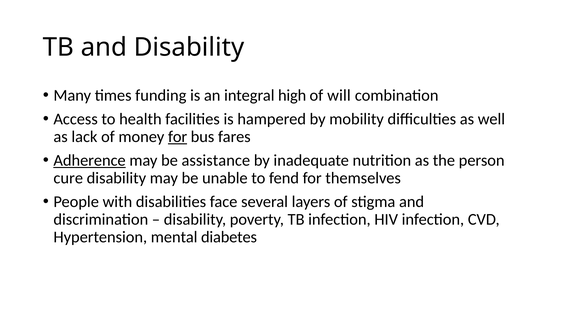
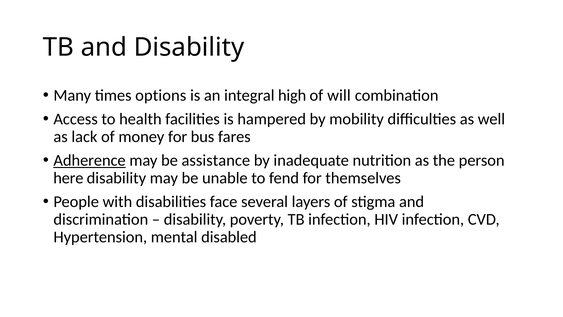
funding: funding -> options (161, 95)
for underline: present -> none (178, 137)
cure: cure -> here (68, 178)
diabetes: diabetes -> disabled (229, 237)
